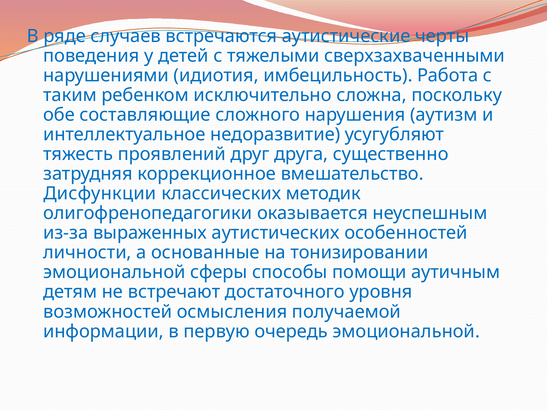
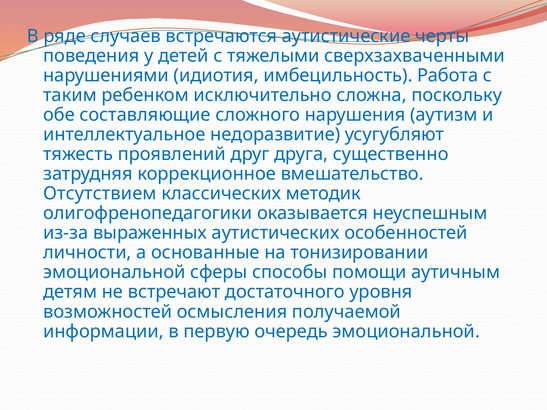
Дисфункции: Дисфункции -> Отсутствием (100, 194)
